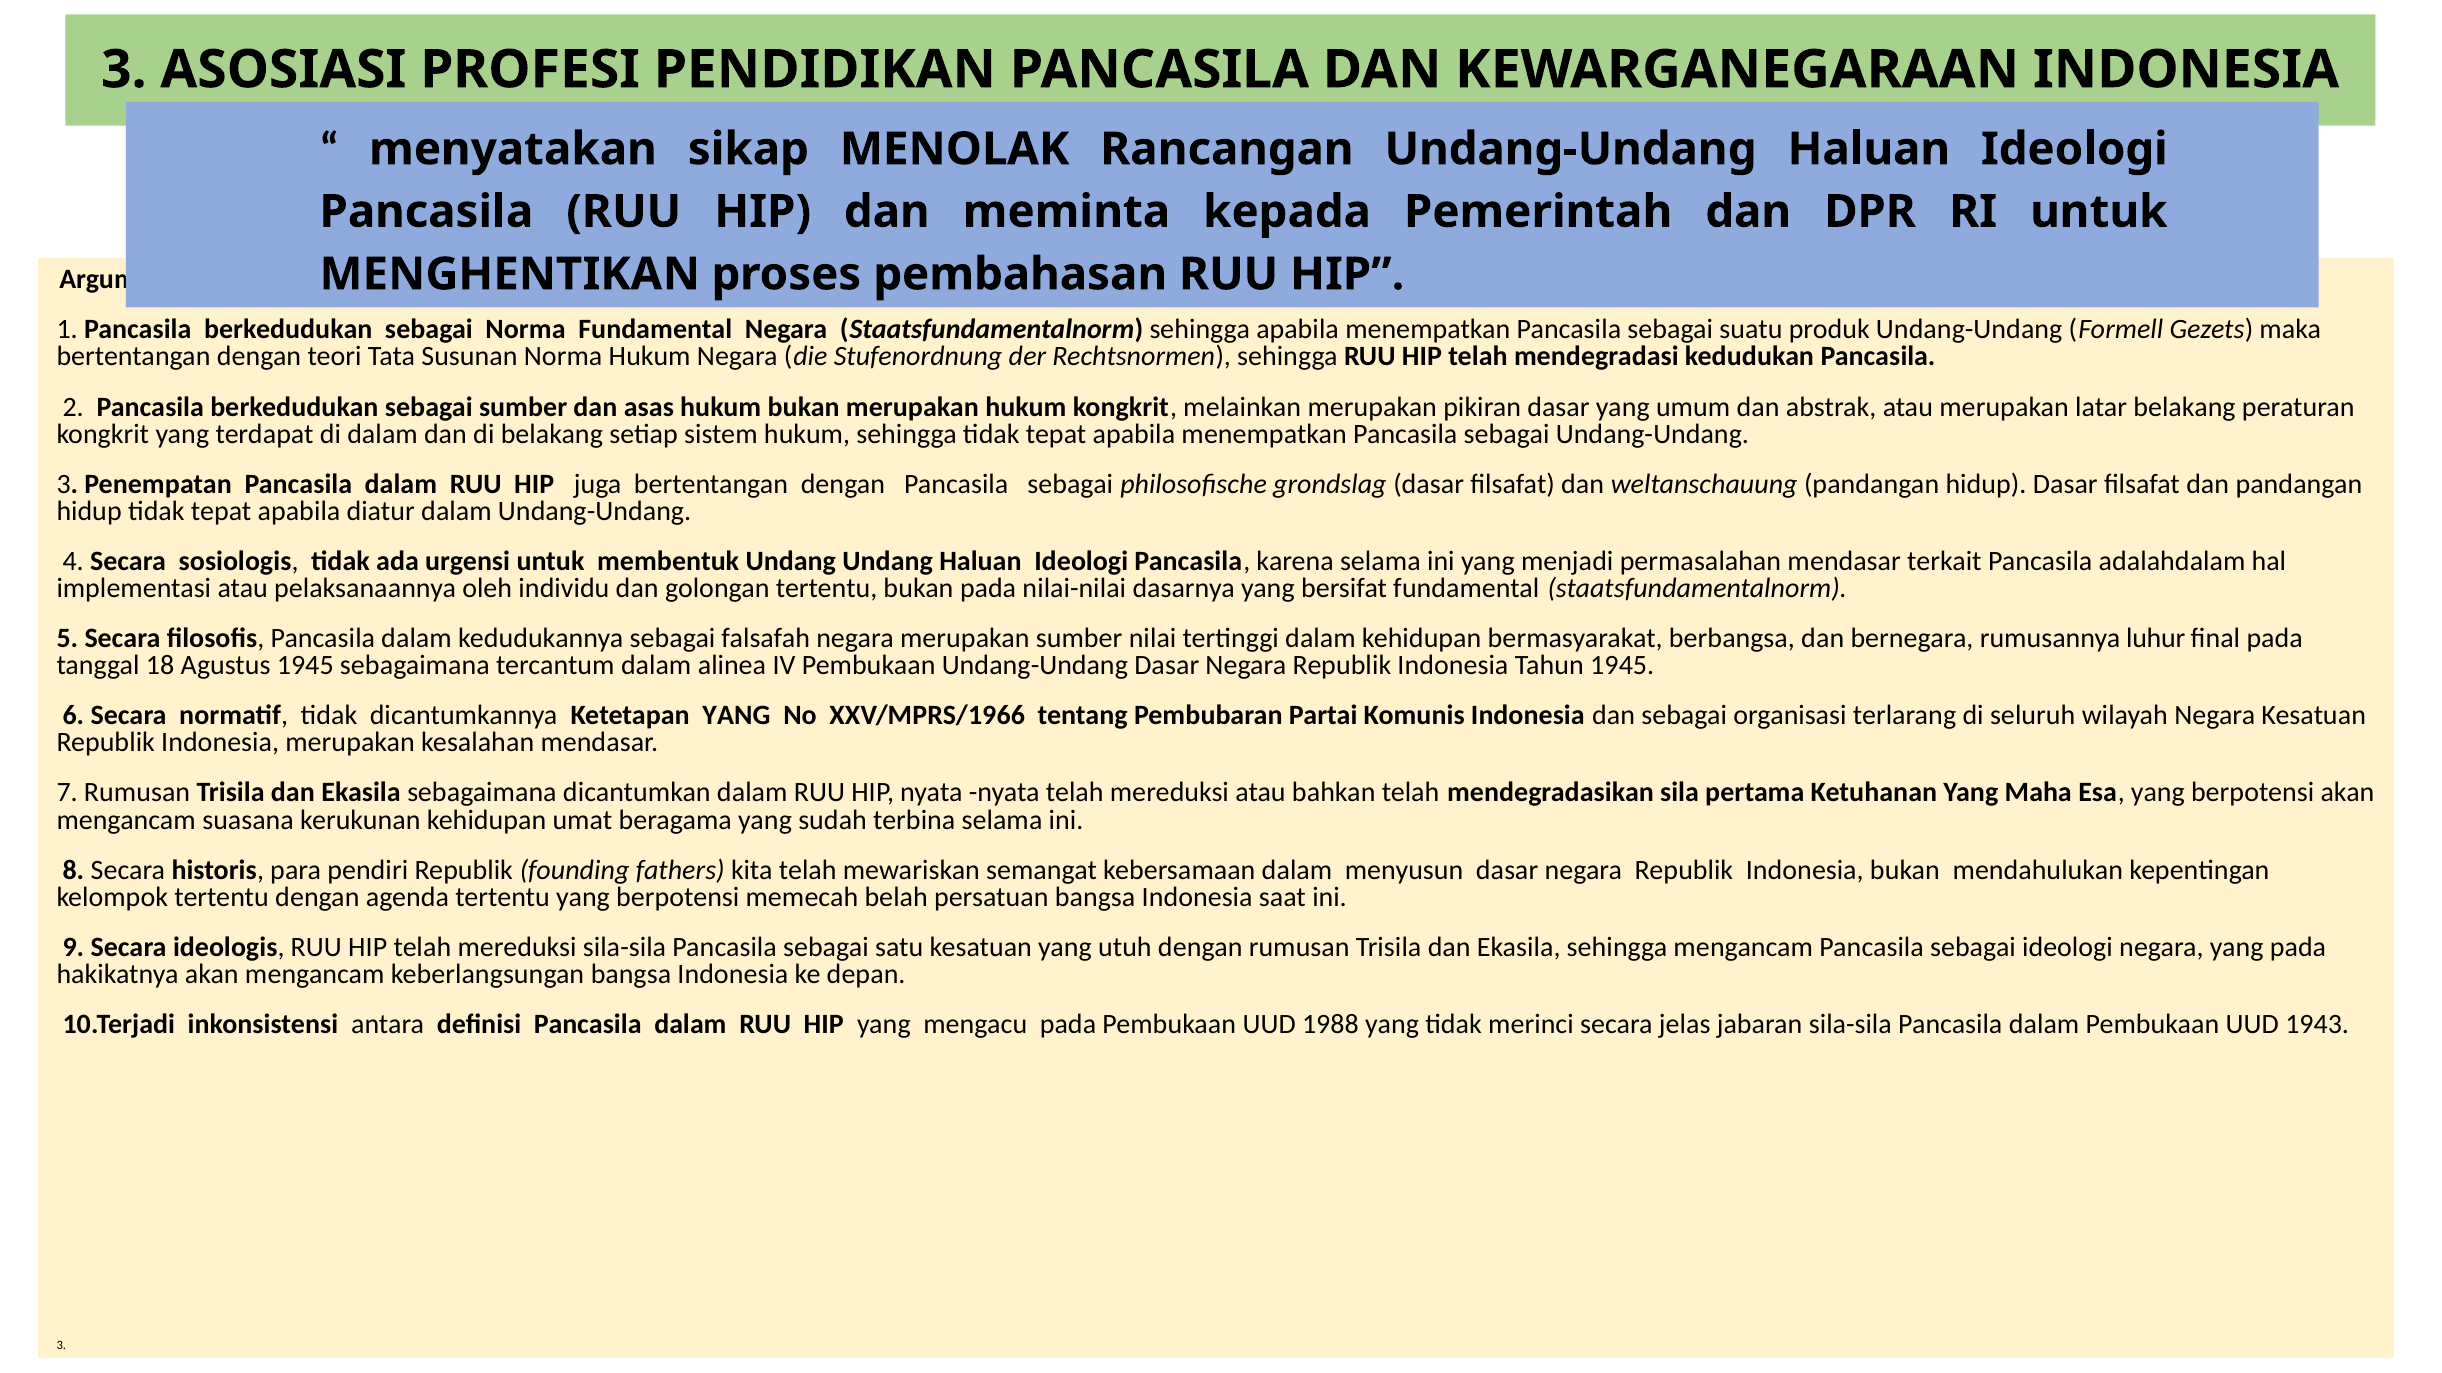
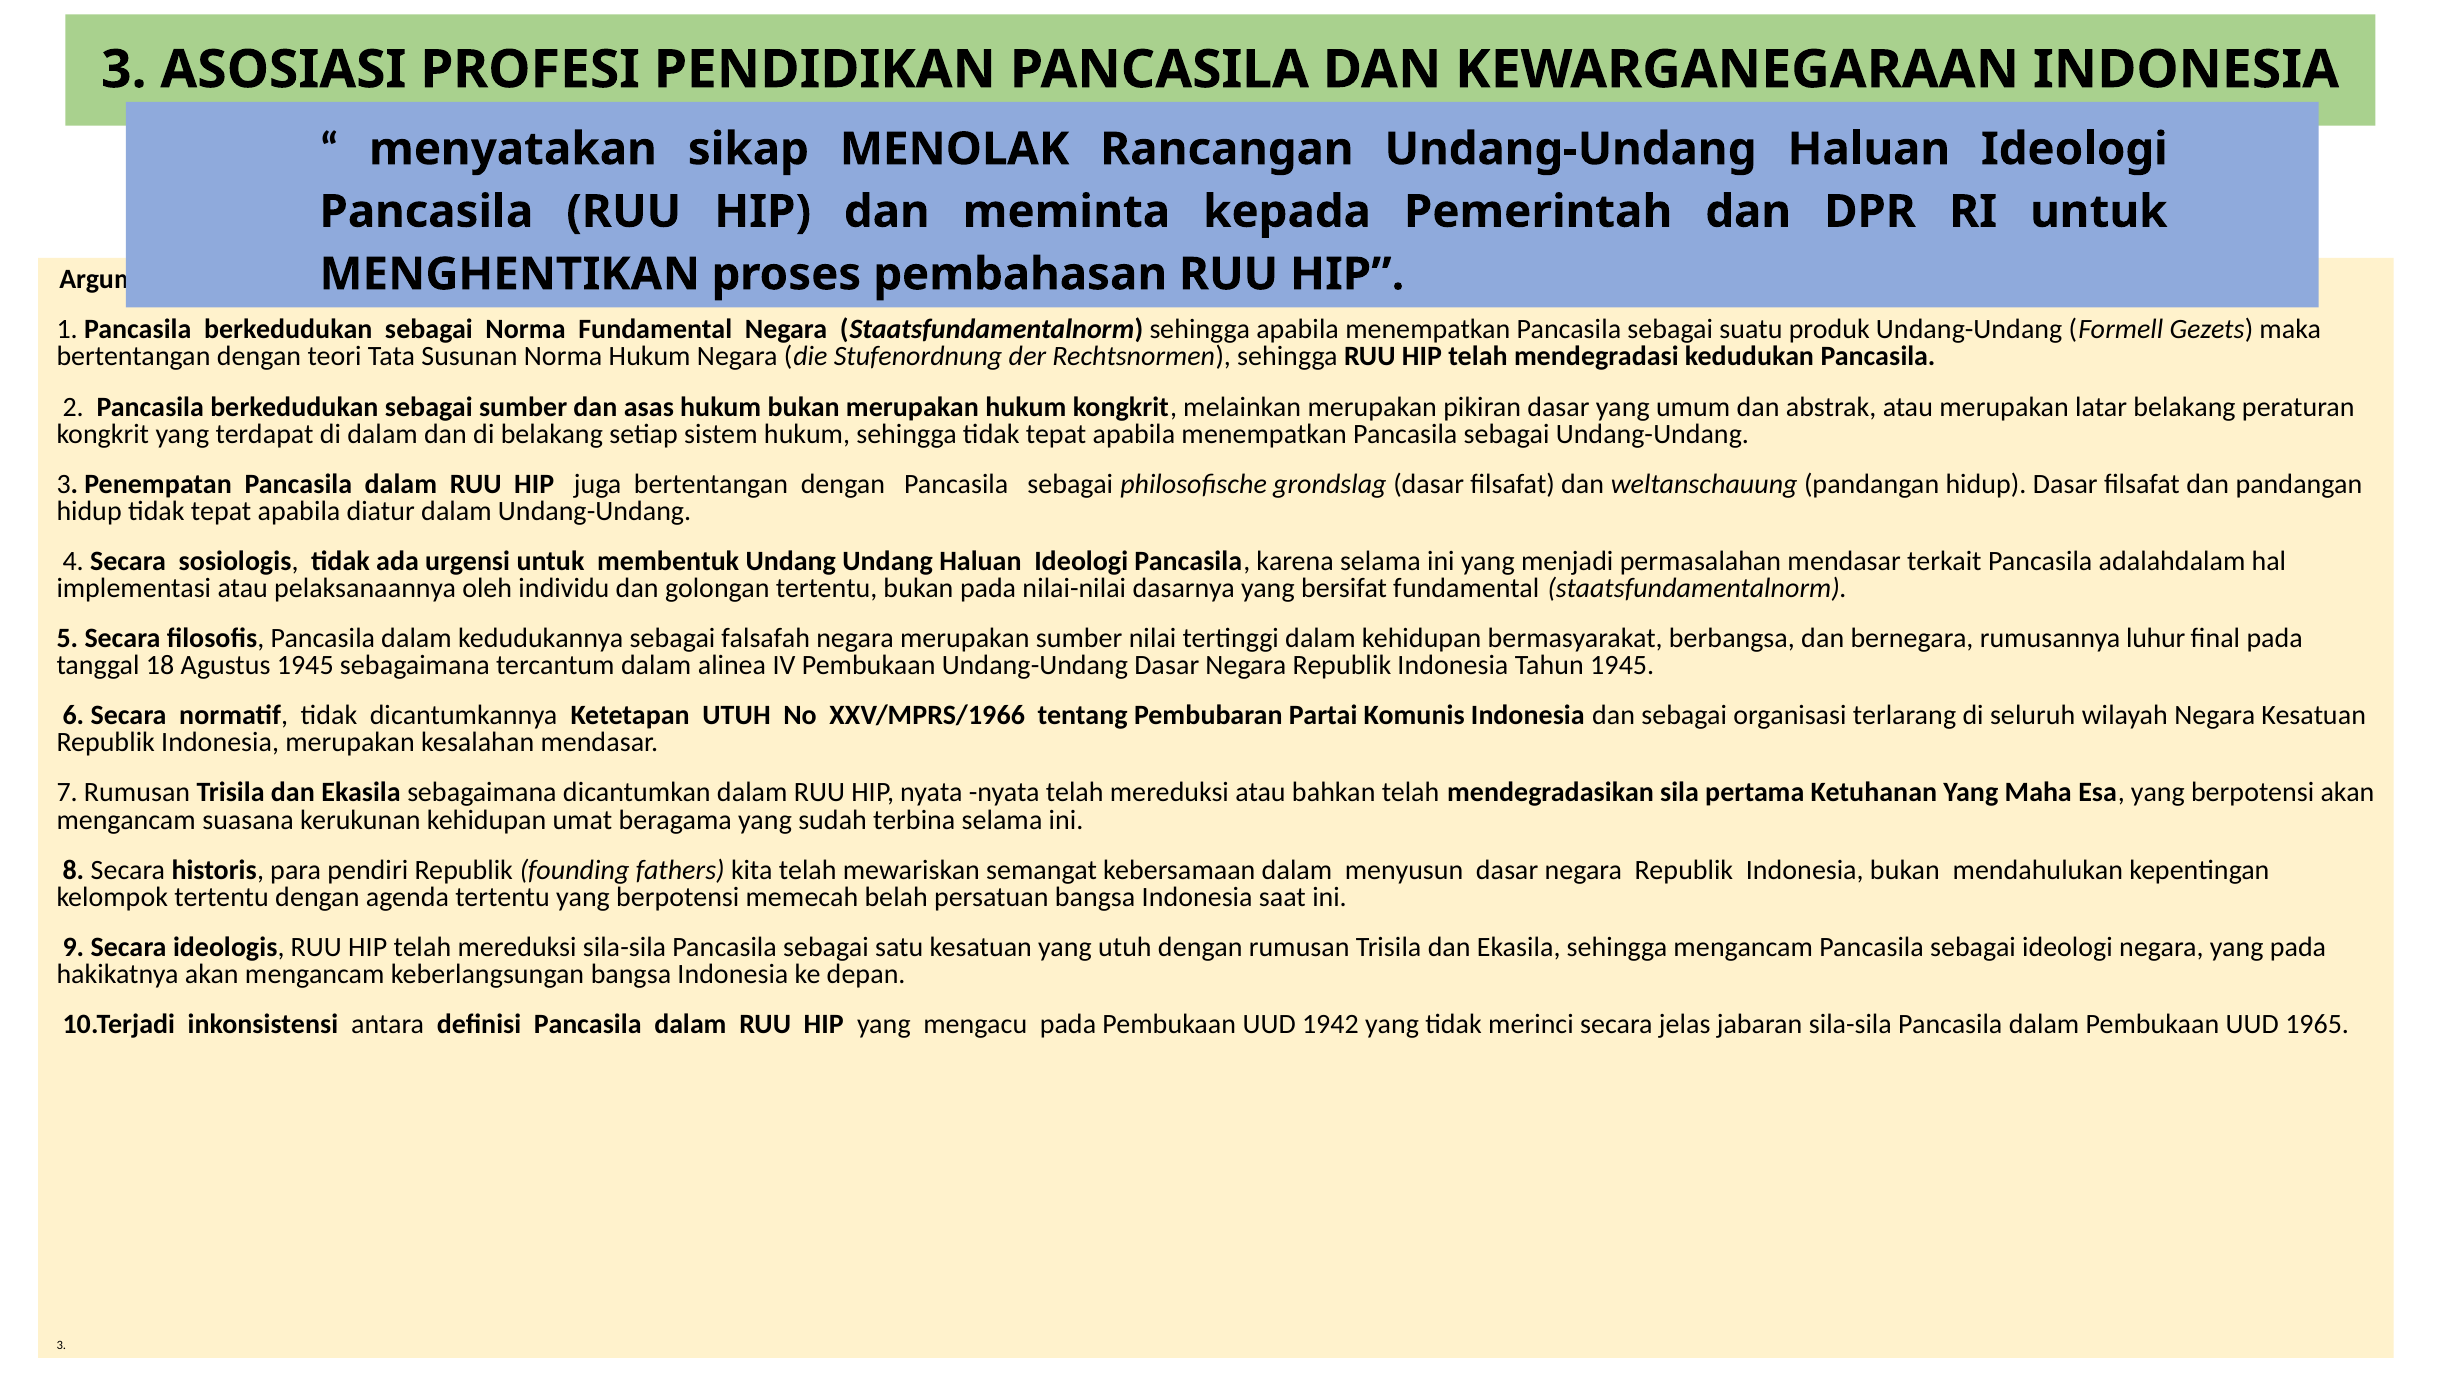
Ketetapan YANG: YANG -> UTUH (737, 716)
1988: 1988 -> 1942 (1330, 1025)
1943: 1943 -> 1965 (2317, 1025)
